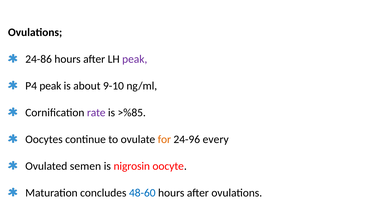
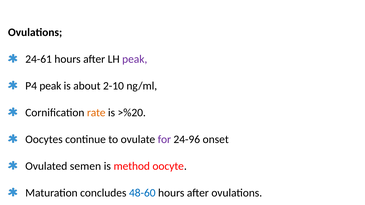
24-86: 24-86 -> 24-61 (39, 59)
9-10: 9-10 -> 2-10 (113, 86)
rate colour: purple -> orange (96, 113)
>%85: >%85 -> >%20 (132, 113)
for colour: orange -> purple (164, 140)
every: every -> onset (216, 140)
nigrosin: nigrosin -> method (132, 166)
